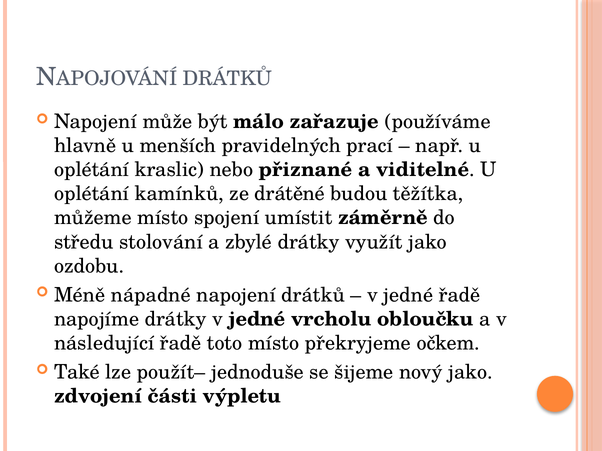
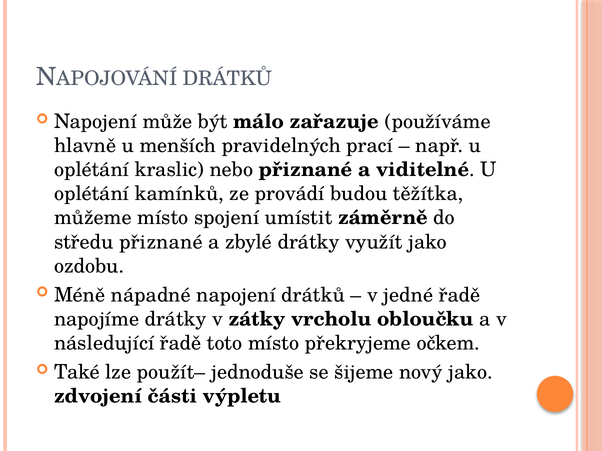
drátěné: drátěné -> provádí (290, 194)
středu stolování: stolování -> přiznané (161, 242)
drátky v jedné: jedné -> zátky (257, 319)
